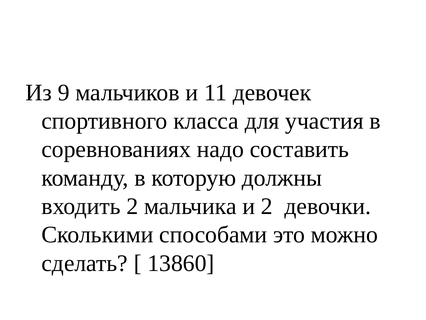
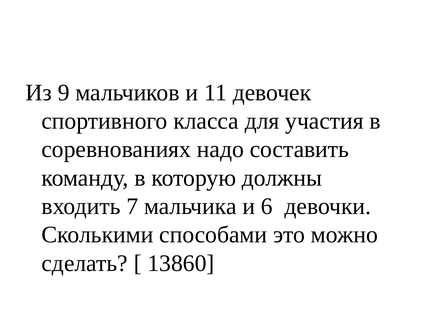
входить 2: 2 -> 7 (132, 206)
и 2: 2 -> 6 (267, 206)
